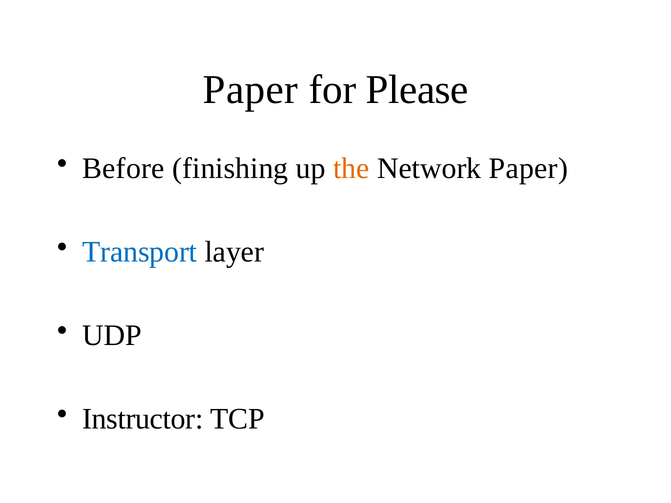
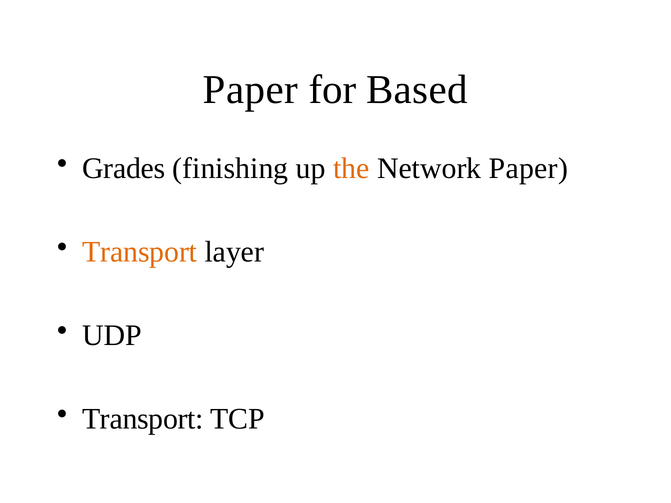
Please: Please -> Based (417, 90)
Before: Before -> Grades (124, 169)
Transport colour: blue -> orange (140, 252)
Instructor: Instructor -> Transport (143, 419)
